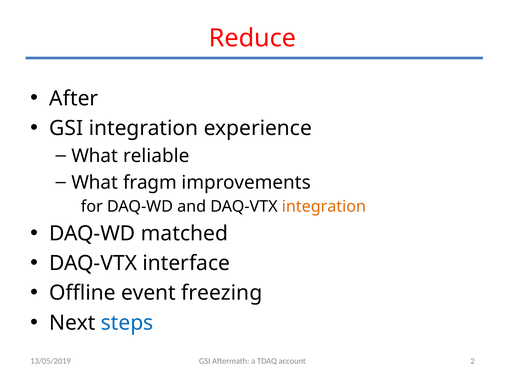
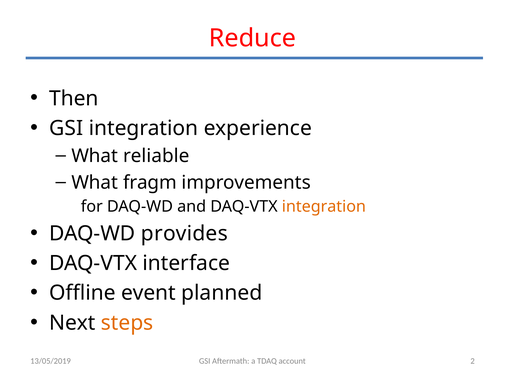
After: After -> Then (74, 99)
matched: matched -> provides (184, 234)
freezing: freezing -> planned (222, 294)
steps colour: blue -> orange (127, 323)
